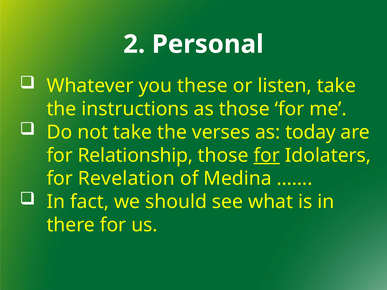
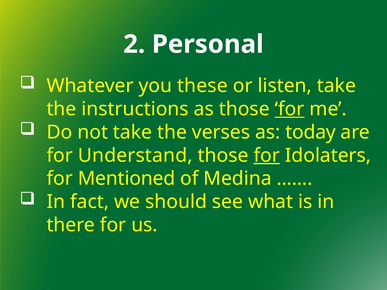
for underline: none -> present (290, 109)
Relationship: Relationship -> Understand (135, 156)
Revelation: Revelation -> Mentioned (127, 179)
